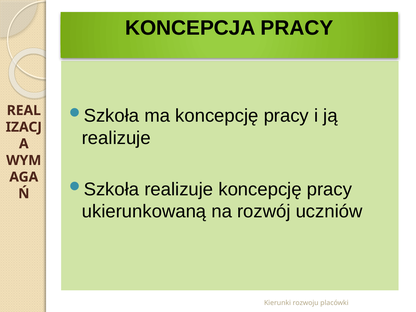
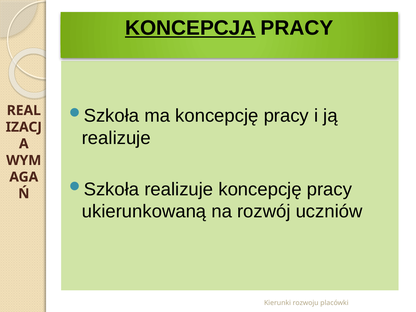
KONCEPCJA underline: none -> present (190, 28)
